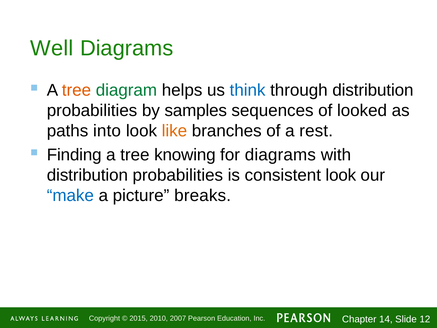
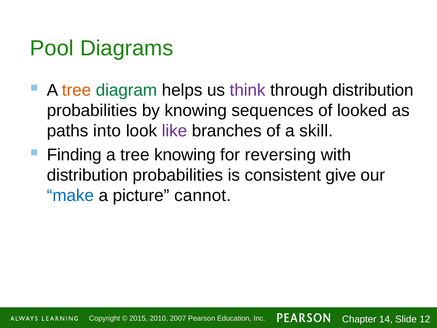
Well: Well -> Pool (52, 48)
think colour: blue -> purple (248, 90)
by samples: samples -> knowing (196, 110)
like colour: orange -> purple (174, 131)
rest: rest -> skill (316, 131)
for diagrams: diagrams -> reversing (280, 155)
consistent look: look -> give (341, 175)
breaks: breaks -> cannot (203, 195)
